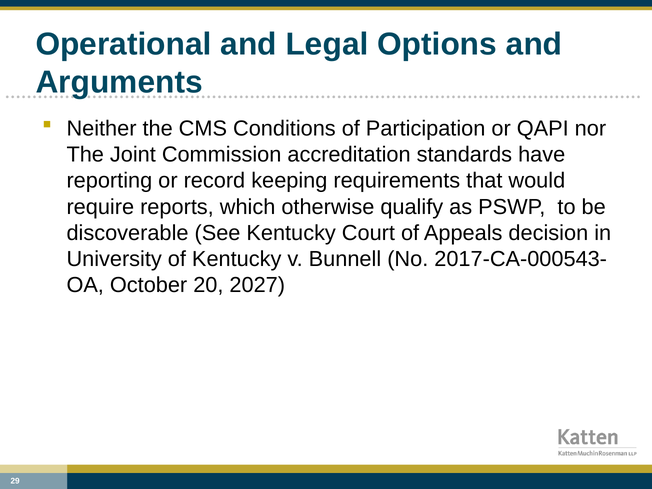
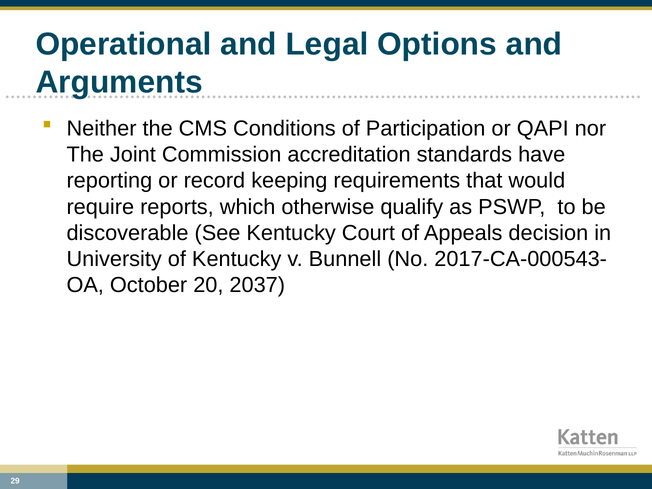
2027: 2027 -> 2037 (257, 285)
